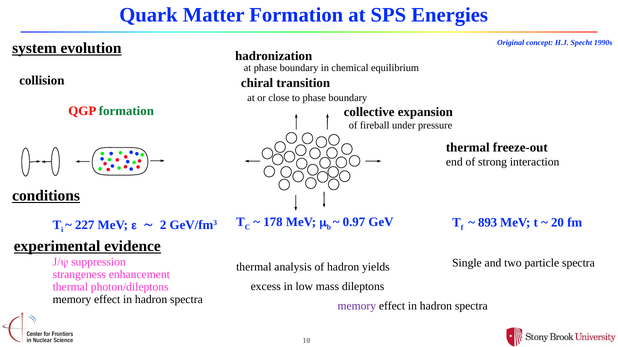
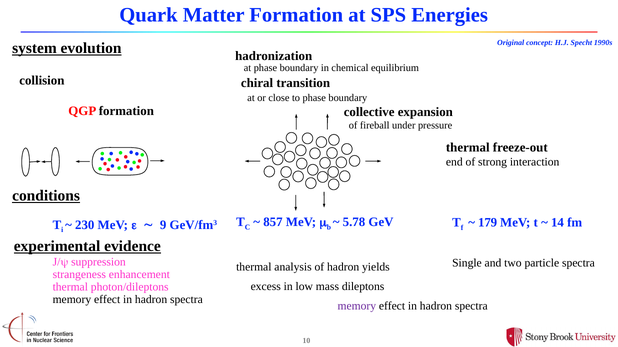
formation colour: green -> black (126, 111)
178: 178 -> 857 (273, 222)
0.97: 0.97 -> 5.78 (354, 222)
893: 893 -> 179 (488, 223)
20: 20 -> 14 (557, 223)
227: 227 -> 230 (85, 225)
2: 2 -> 9 (163, 225)
